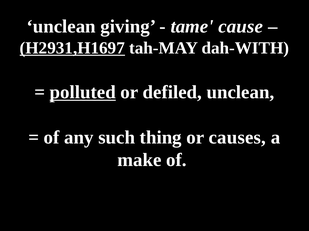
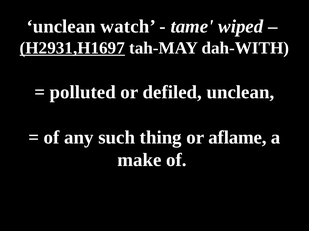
giving: giving -> watch (128, 27)
cause: cause -> wiped (241, 27)
polluted underline: present -> none (83, 92)
causes: causes -> aflame (237, 138)
